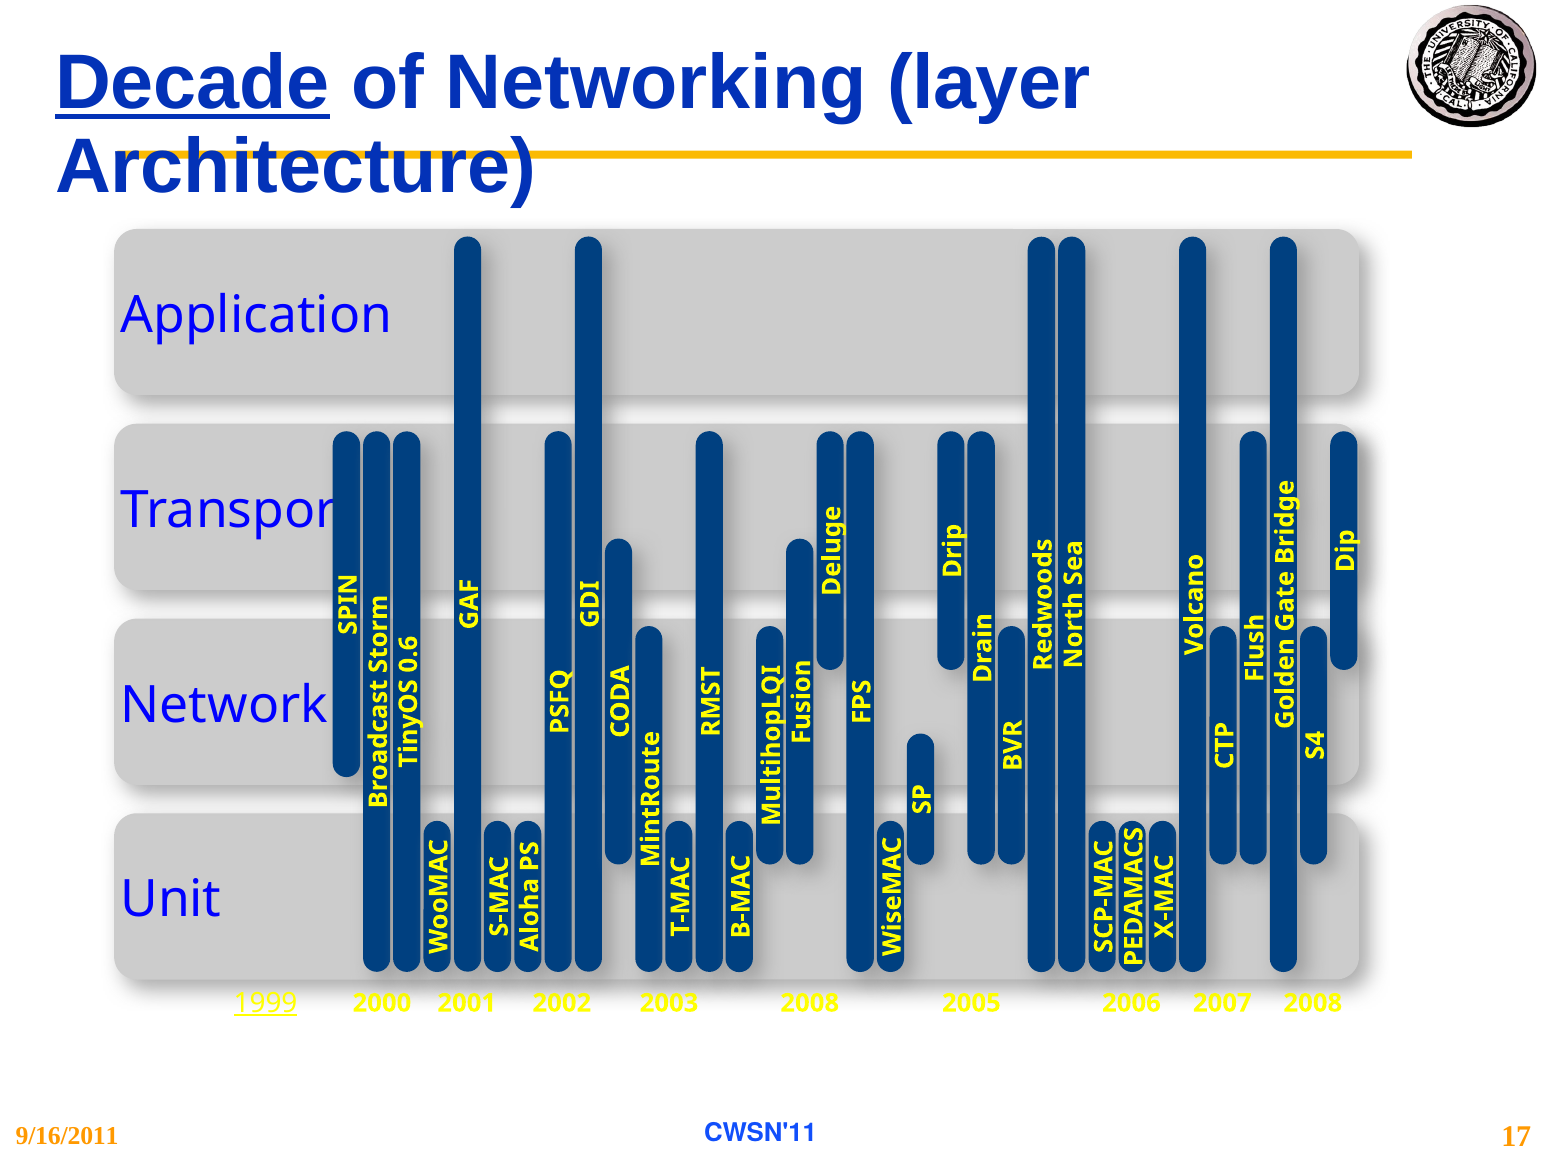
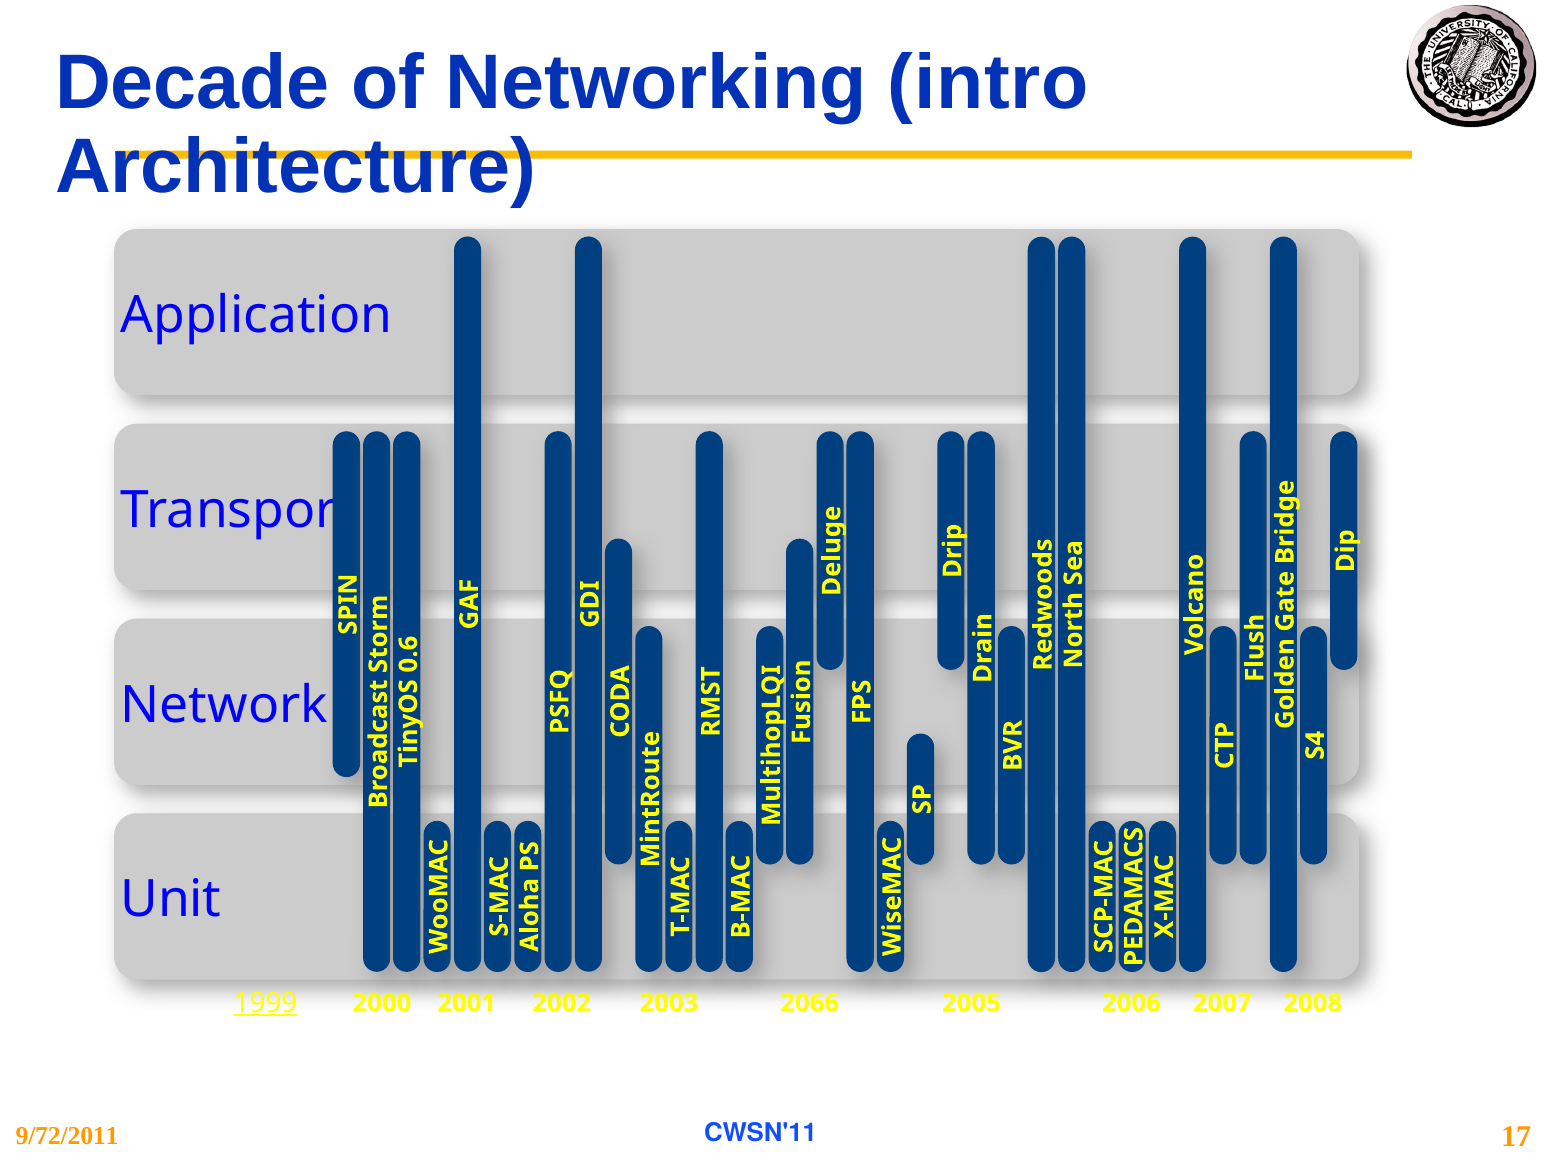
Decade underline: present -> none (193, 83)
layer: layer -> intro (988, 83)
2008: 2008 -> 2066 (810, 1003)
9/16/2011: 9/16/2011 -> 9/72/2011 (67, 1136)
